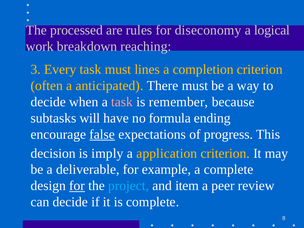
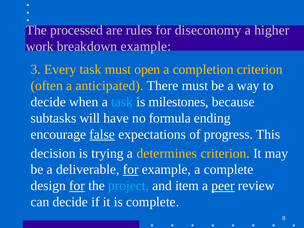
logical: logical -> higher (272, 30)
breakdown reaching: reaching -> example (146, 46)
lines: lines -> open (147, 70)
task colour: pink -> light blue (122, 102)
remember: remember -> milestones (179, 102)
imply: imply -> trying (107, 153)
application: application -> determines (167, 153)
for underline: none -> present (131, 170)
peer underline: none -> present (223, 186)
